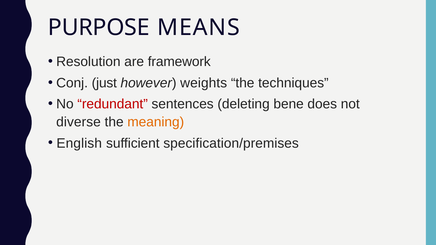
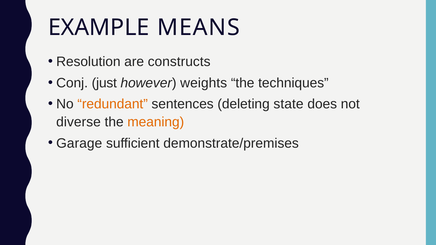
PURPOSE: PURPOSE -> EXAMPLE (99, 28)
framework: framework -> constructs (179, 62)
redundant colour: red -> orange (113, 104)
bene: bene -> state (289, 104)
English: English -> Garage (79, 143)
specification/premises: specification/premises -> demonstrate/premises (231, 143)
